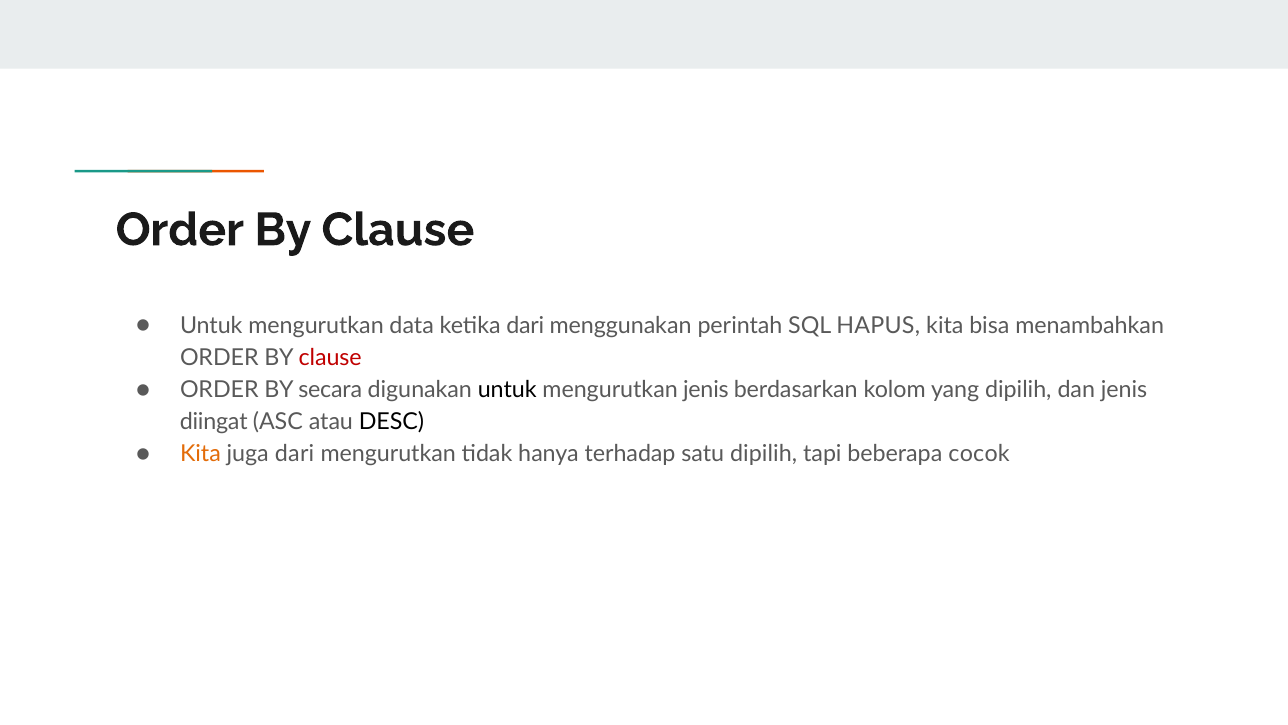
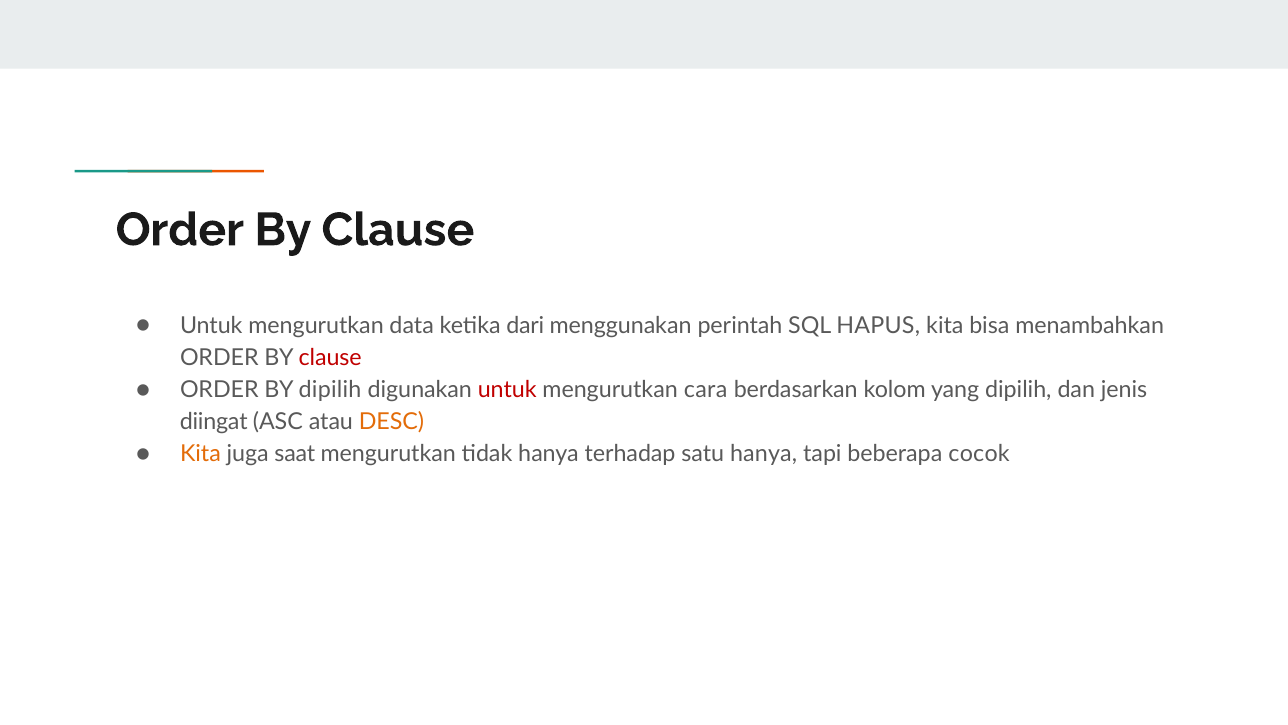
BY secara: secara -> dipilih (330, 390)
untuk colour: black -> red (507, 390)
mengurutkan jenis: jenis -> cara (706, 390)
DESC colour: black -> orange (391, 422)
juga dari: dari -> saat (295, 454)
satu dipilih: dipilih -> hanya (764, 454)
